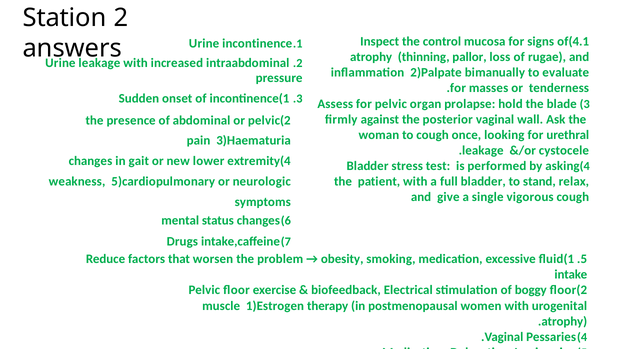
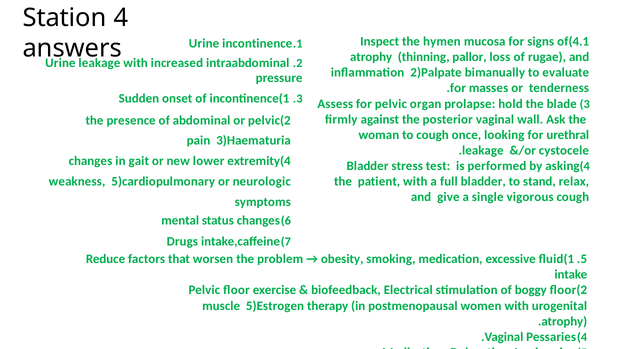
Station 2: 2 -> 4 (121, 18)
control: control -> hymen (442, 42)
1)Estrogen: 1)Estrogen -> 5)Estrogen (275, 306)
